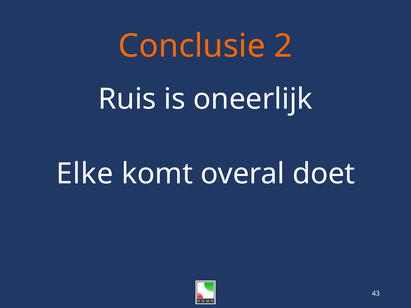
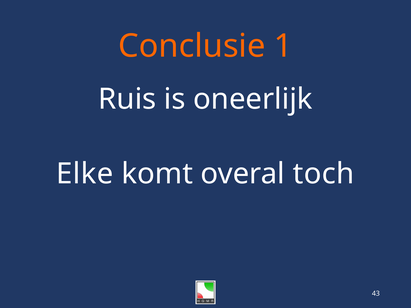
2: 2 -> 1 (283, 46)
doet: doet -> toch (324, 174)
